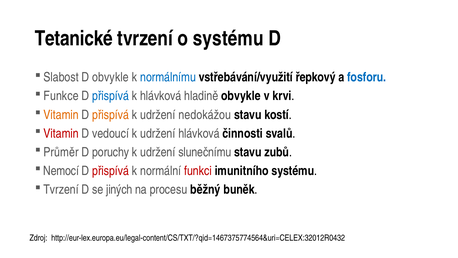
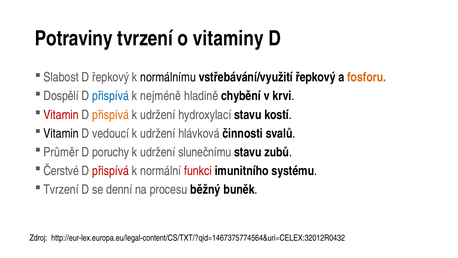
Tetanické: Tetanické -> Potraviny (74, 38)
o systému: systému -> vitaminy (228, 38)
D obvykle: obvykle -> řepkový (111, 77)
normálnímu colour: blue -> black (168, 77)
fosforu colour: blue -> orange (367, 77)
Funkce: Funkce -> Dospělí (61, 96)
k hlávková: hlávková -> nejméně (161, 96)
hladině obvykle: obvykle -> chybění (241, 96)
Vitamin colour: orange -> red (61, 115)
nedokážou: nedokážou -> hydroxylací (205, 115)
Vitamin colour: red -> black (61, 133)
Nemocí: Nemocí -> Čerstvé (61, 171)
jiných: jiných -> denní (119, 189)
